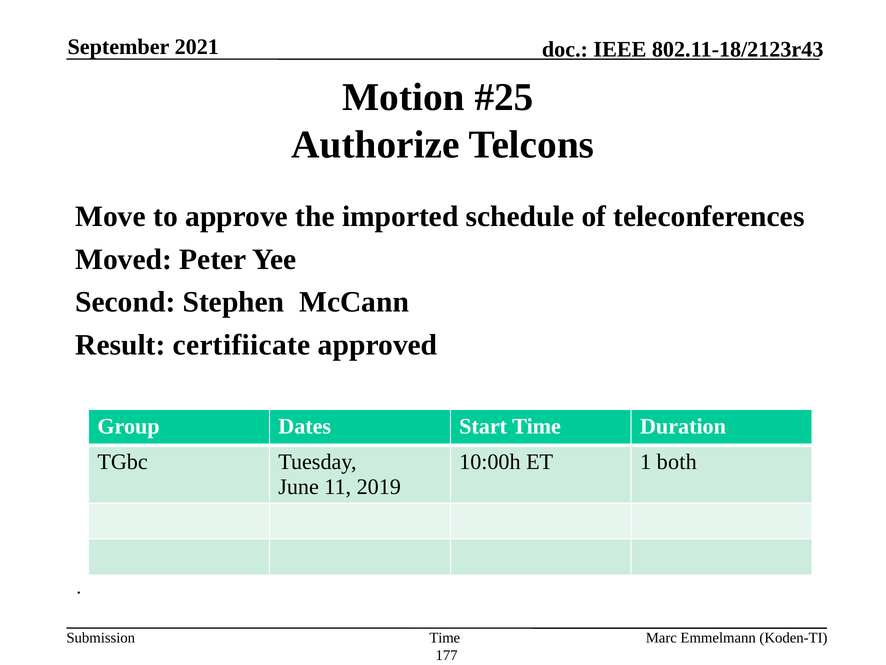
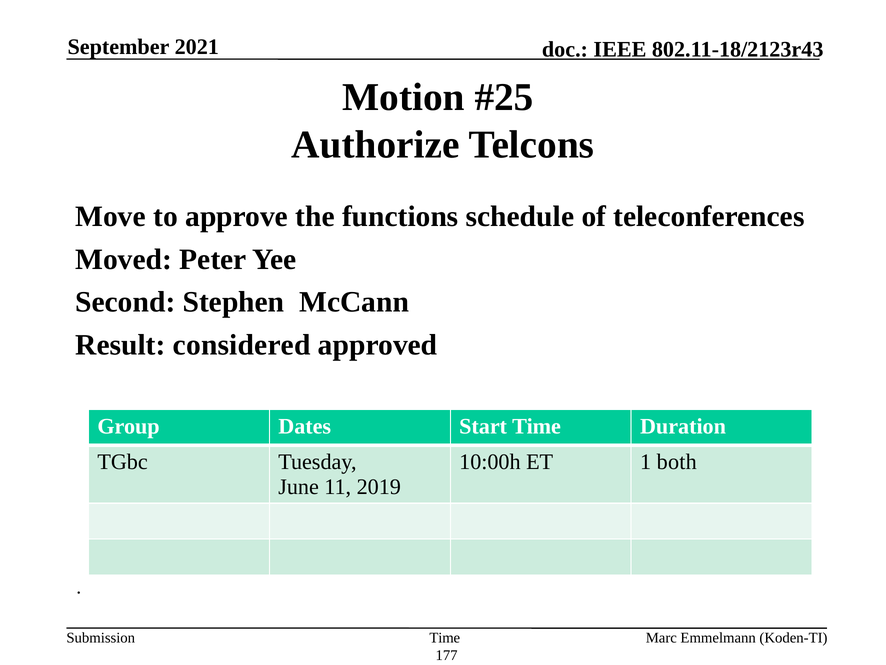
imported: imported -> functions (400, 216)
certifiicate: certifiicate -> considered (242, 345)
